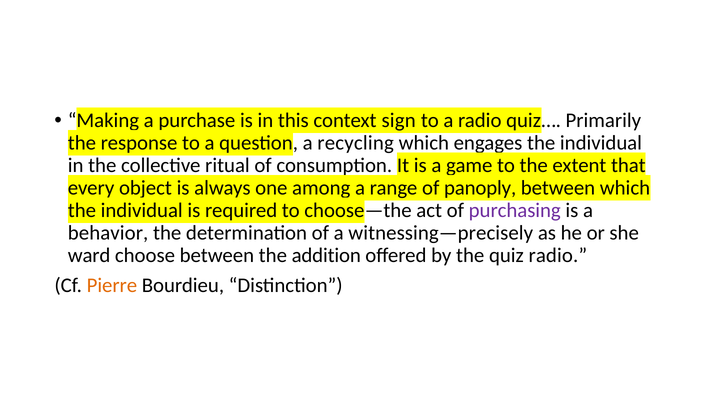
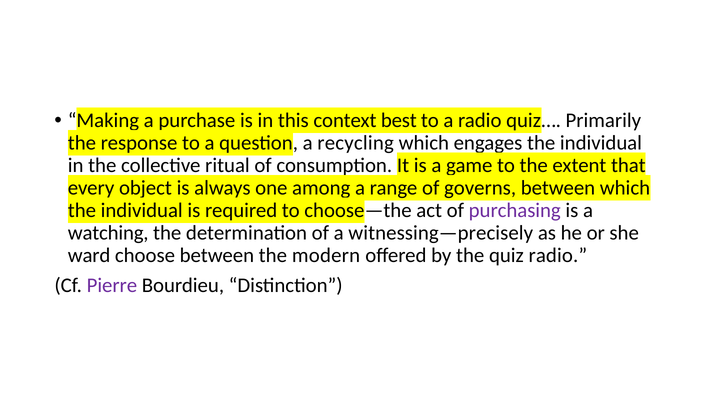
sign: sign -> best (399, 121)
panoply: panoply -> governs (480, 188)
behavior: behavior -> watching (108, 233)
addition: addition -> modern (326, 256)
Pierre colour: orange -> purple (112, 286)
